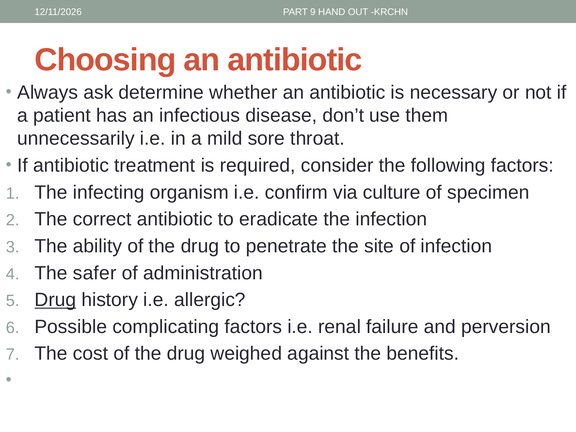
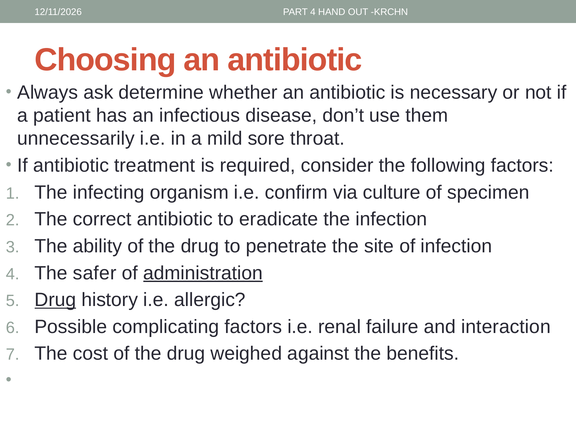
PART 9: 9 -> 4 (313, 12)
administration underline: none -> present (203, 273)
perversion: perversion -> interaction (506, 327)
